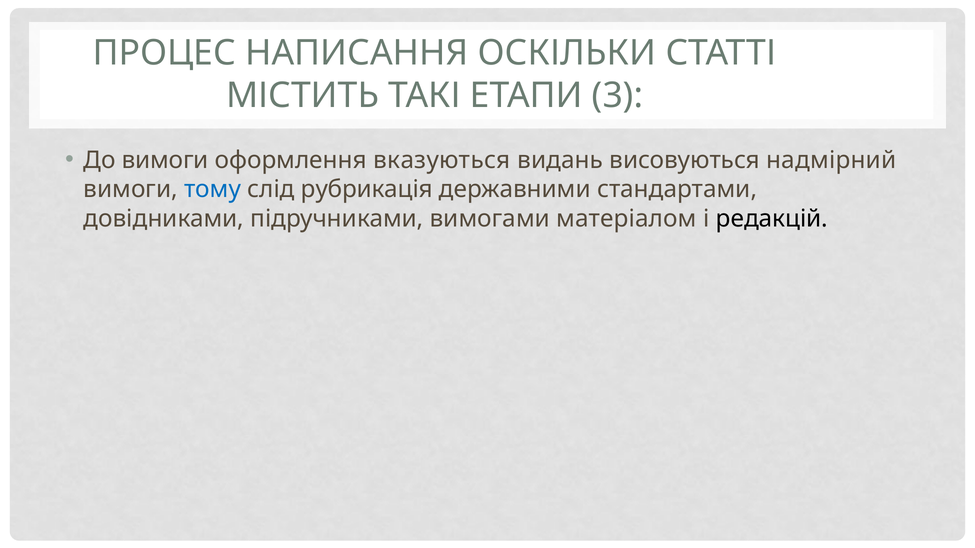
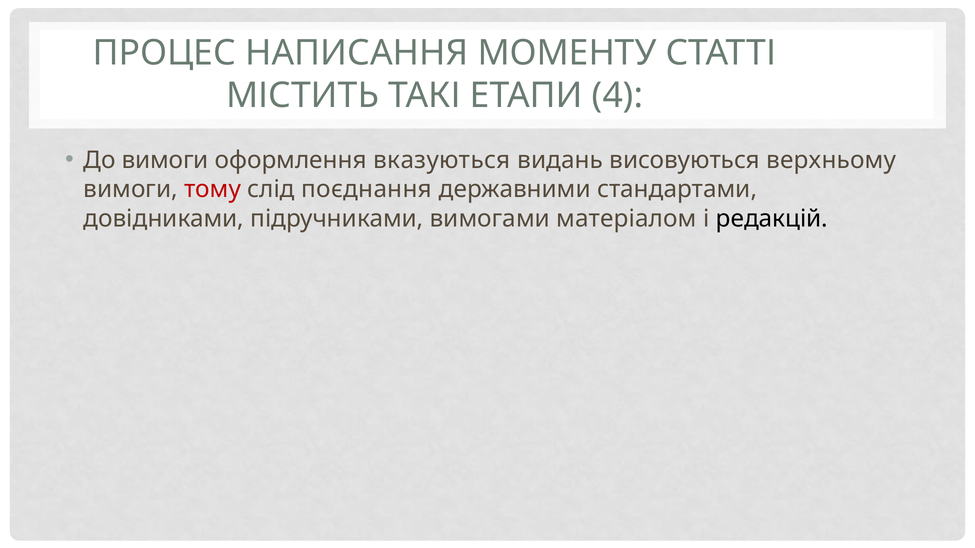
ОСКІЛЬКИ: ОСКІЛЬКИ -> МОМЕНТУ (567, 53)
3: 3 -> 4 (618, 96)
надмірний: надмірний -> верхньому (831, 160)
тому colour: blue -> red (213, 189)
рубрикація: рубрикація -> поєднання (367, 189)
